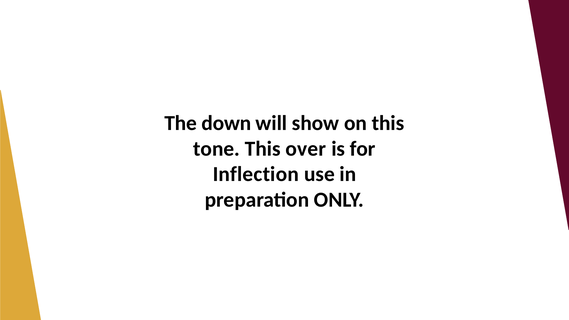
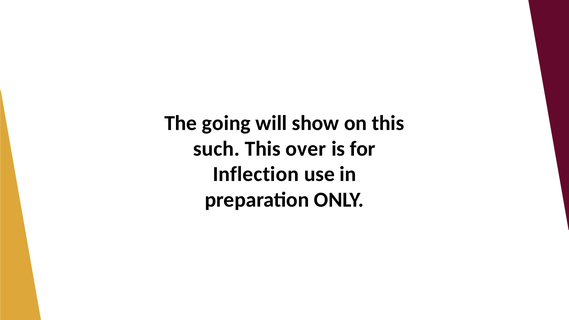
down: down -> going (226, 123)
tone: tone -> such (217, 149)
